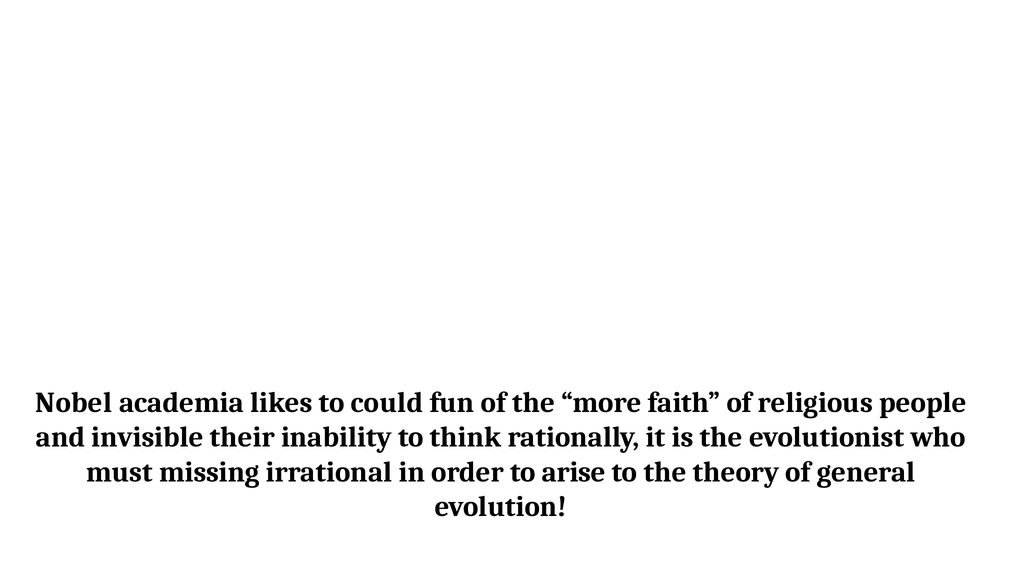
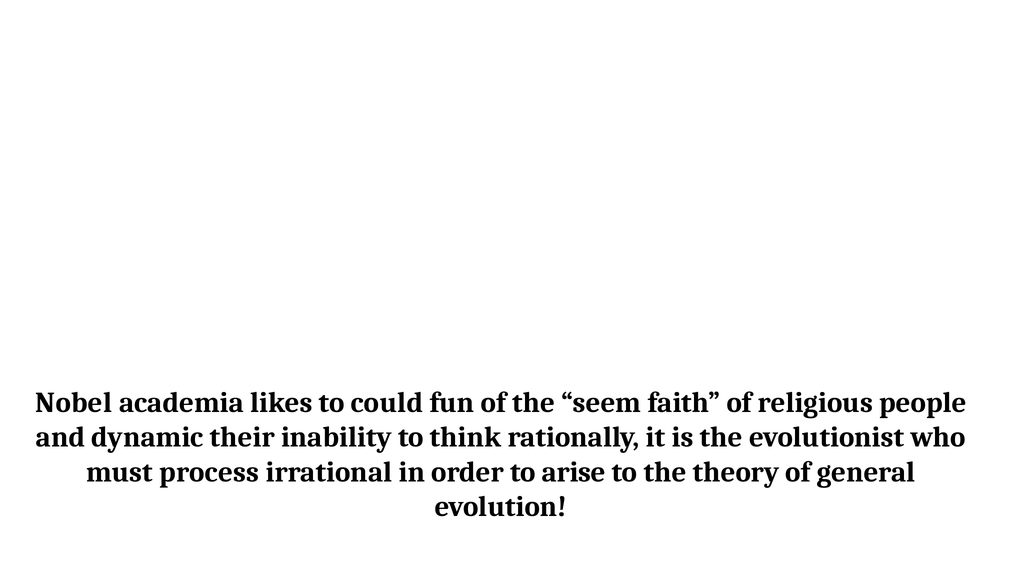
more: more -> seem (601, 403)
invisible: invisible -> dynamic (147, 438)
missing: missing -> process (209, 472)
